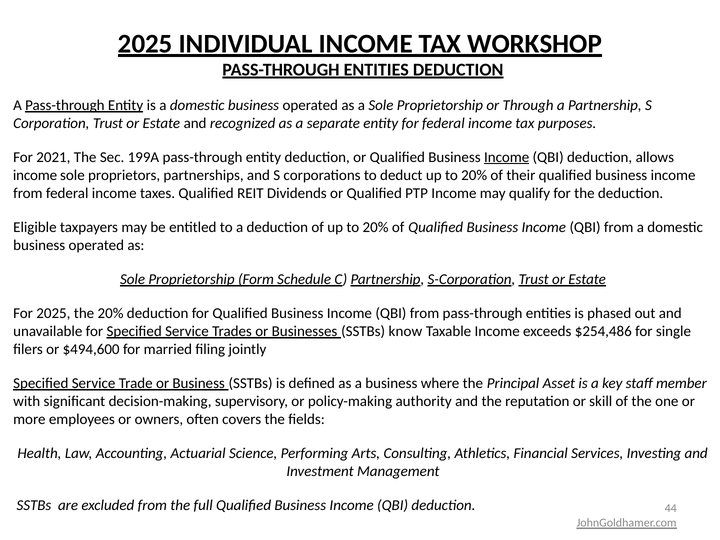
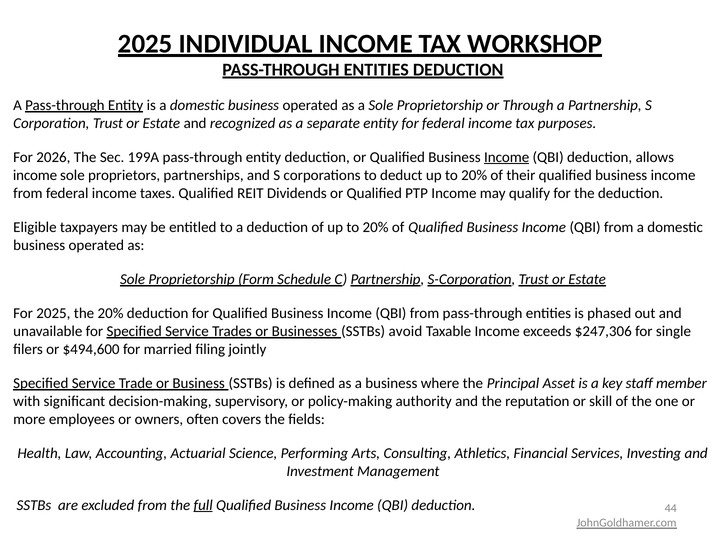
2021: 2021 -> 2026 (53, 157)
know: know -> avoid (405, 331)
$254,486: $254,486 -> $247,306 (603, 331)
full underline: none -> present (203, 505)
